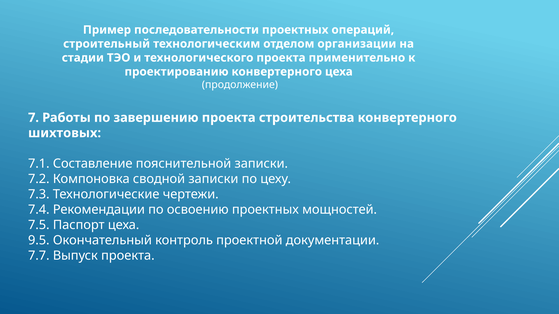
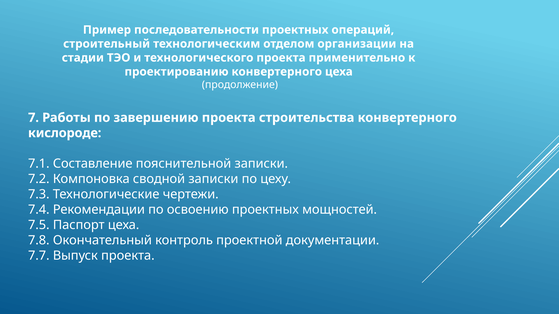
шихтовых: шихтовых -> кислороде (65, 133)
9.5: 9.5 -> 7.8 (39, 241)
